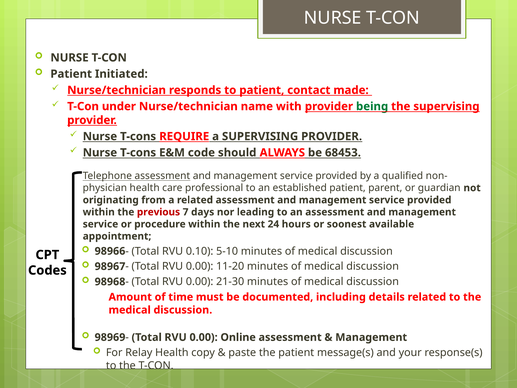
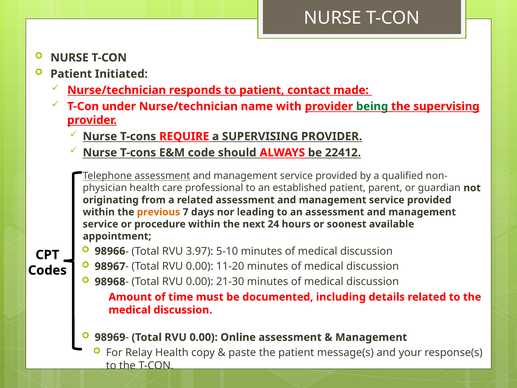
68453: 68453 -> 22412 (343, 153)
previous colour: red -> orange (158, 212)
0.10: 0.10 -> 3.97 (200, 251)
